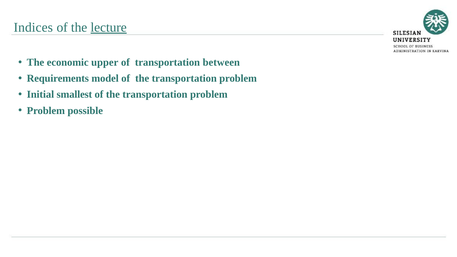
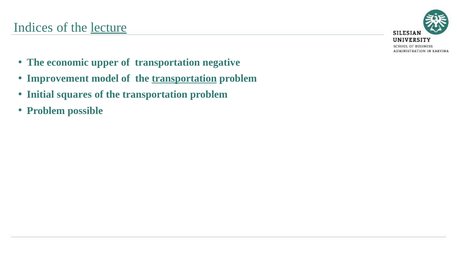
between: between -> negative (221, 62)
Requirements: Requirements -> Improvement (58, 78)
transportation underline: none -> present (184, 78)
smallest: smallest -> squares (74, 95)
